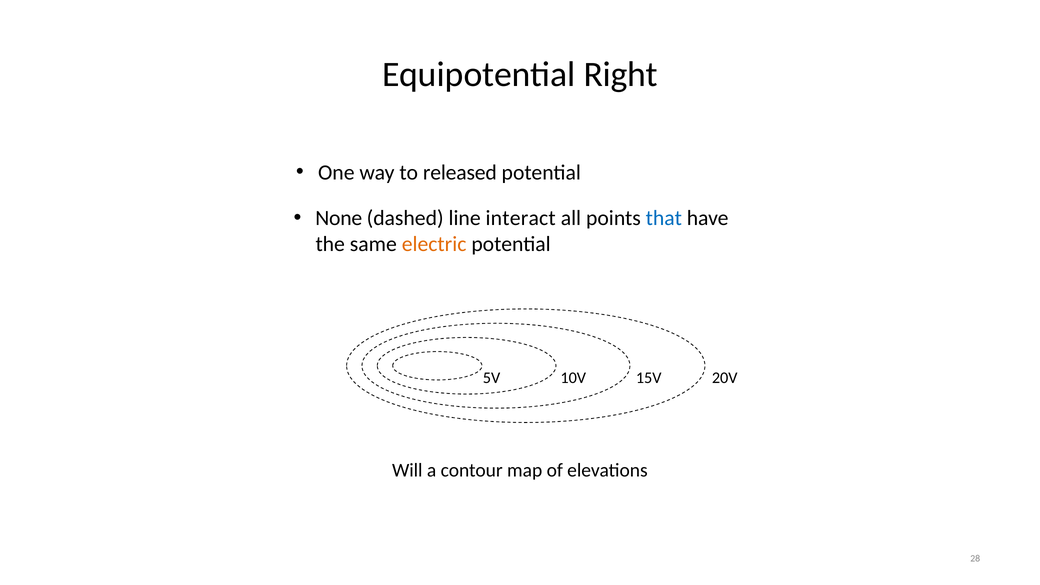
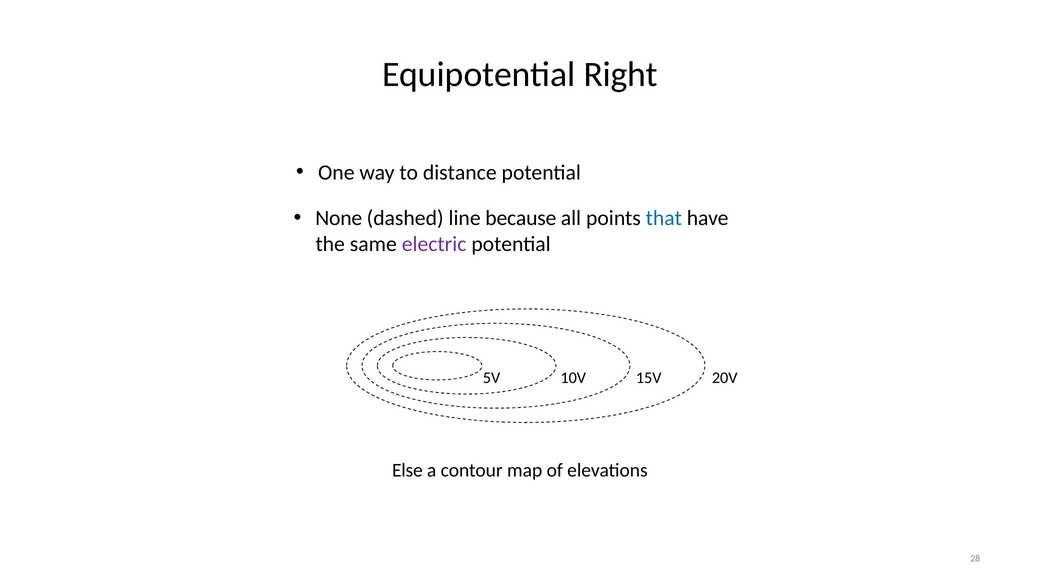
released: released -> distance (460, 173)
interact: interact -> because (521, 218)
electric colour: orange -> purple (434, 244)
Will: Will -> Else (407, 470)
